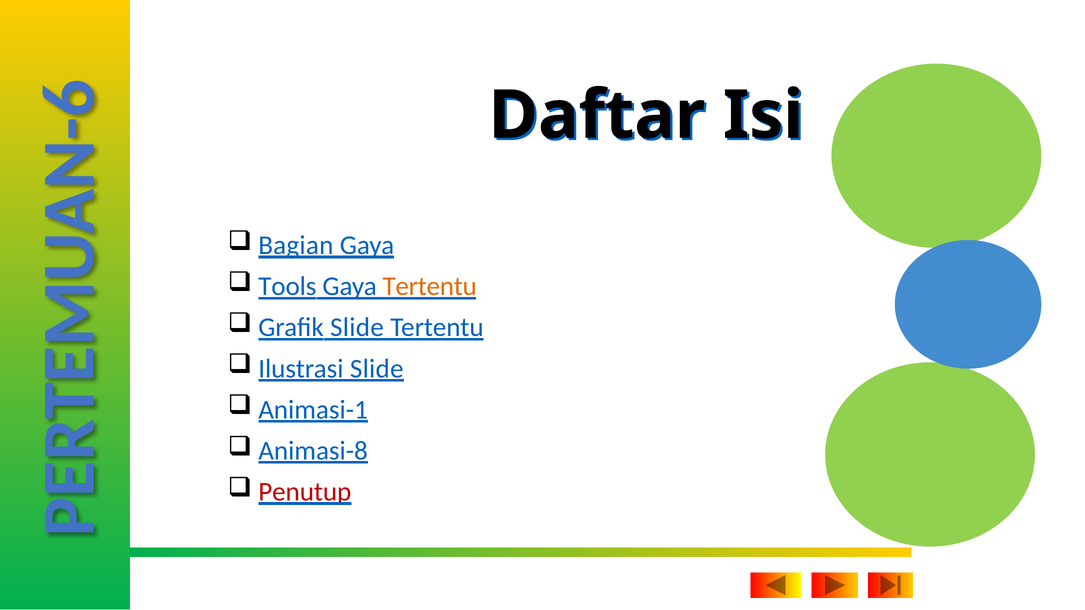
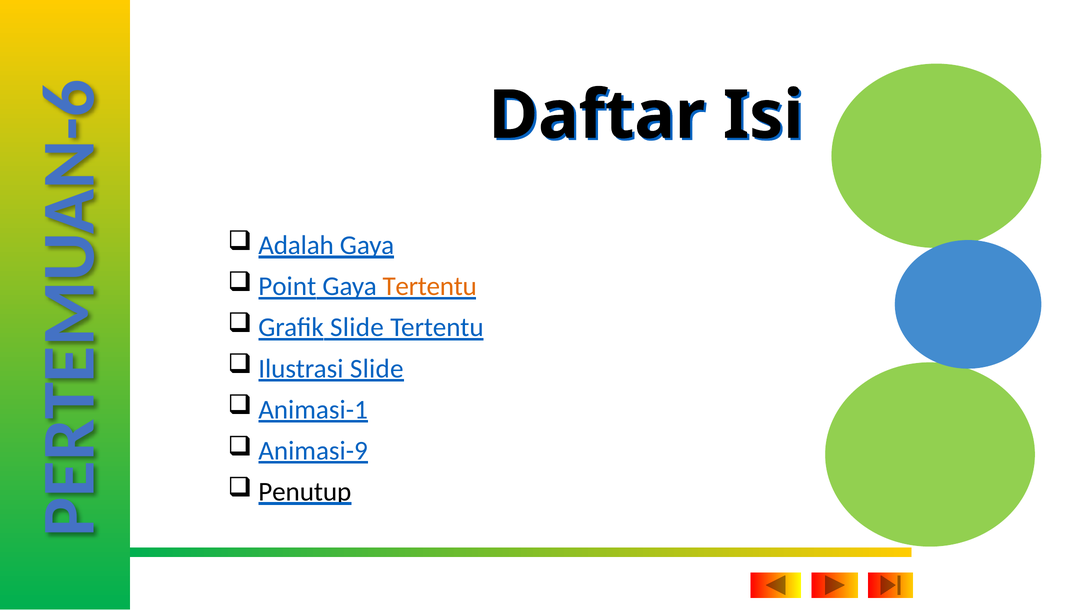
Bagian: Bagian -> Adalah (296, 245)
Tools: Tools -> Point (287, 287)
Animasi-8: Animasi-8 -> Animasi-9 (313, 451)
Penutup colour: red -> black (305, 492)
